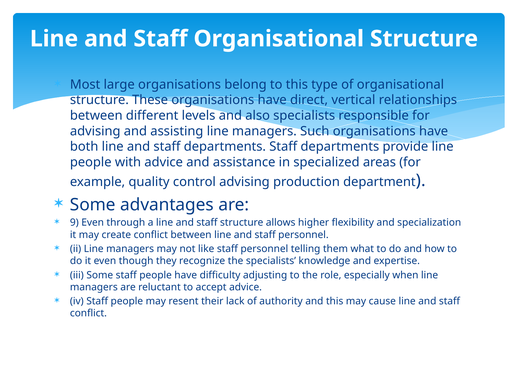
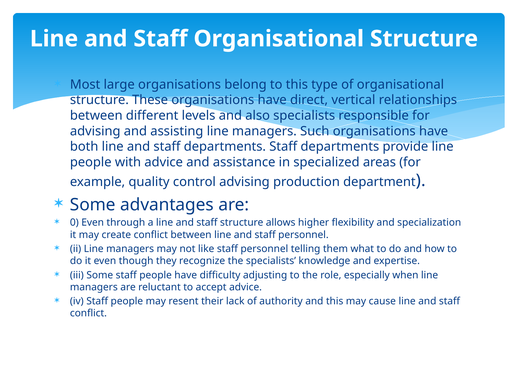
9: 9 -> 0 (74, 222)
